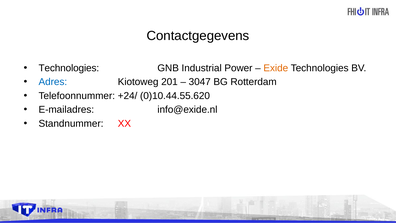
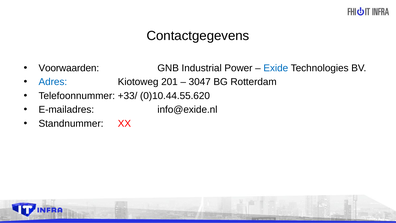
Technologies: Technologies -> Voorwaarden (69, 68)
Exide colour: orange -> blue (276, 68)
+24/: +24/ -> +33/ (128, 96)
